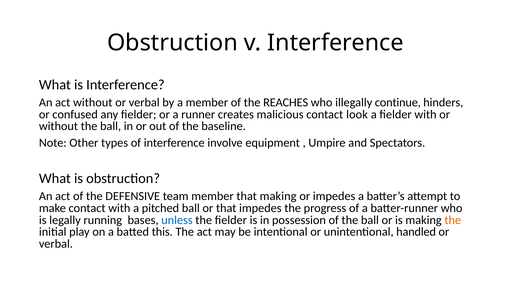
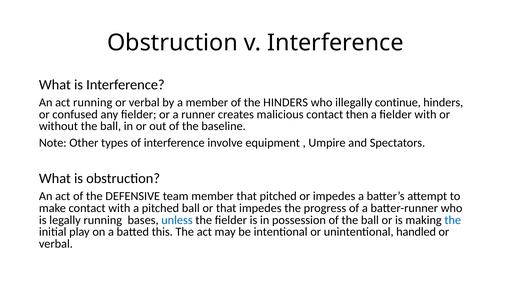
act without: without -> running (93, 103)
the REACHES: REACHES -> HINDERS (286, 103)
look: look -> then (357, 115)
that making: making -> pitched (278, 197)
the colour: orange -> blue (453, 220)
